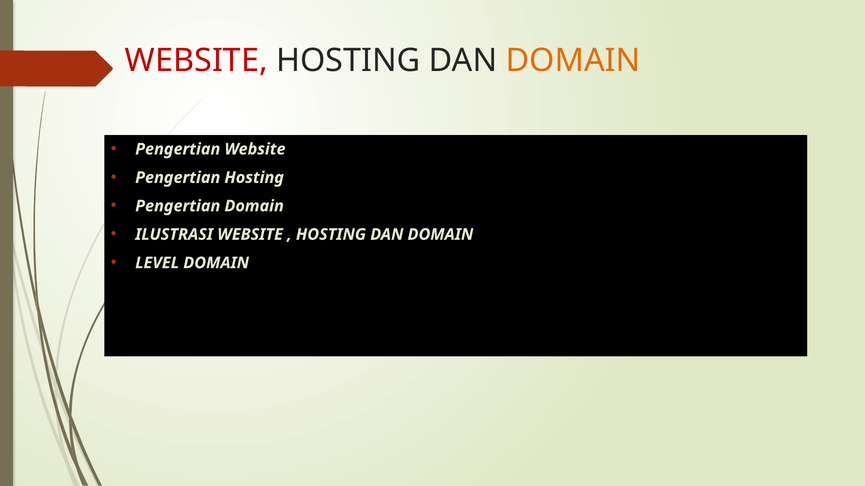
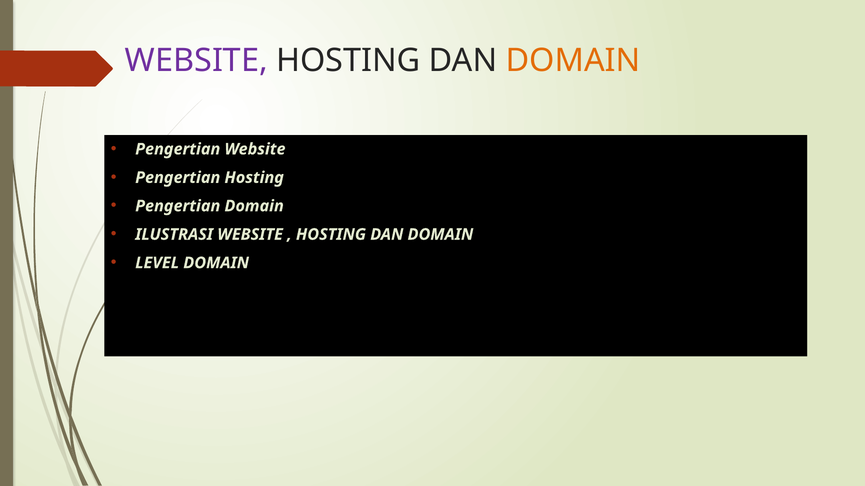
WEBSITE colour: red -> purple (196, 60)
